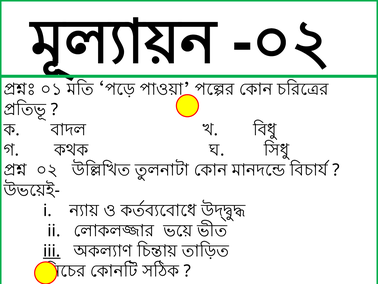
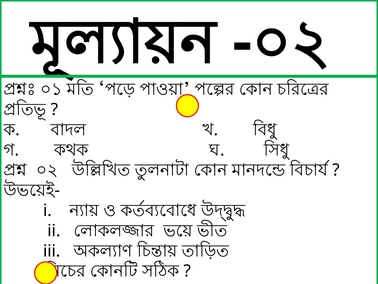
iii underline: present -> none (52, 251)
